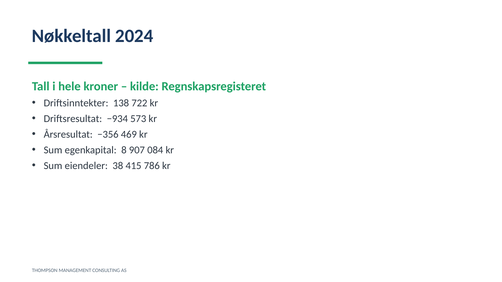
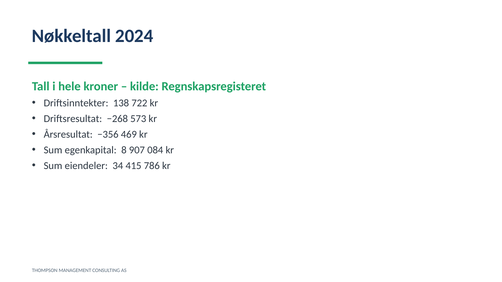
−934: −934 -> −268 (117, 119)
38: 38 -> 34 (118, 166)
